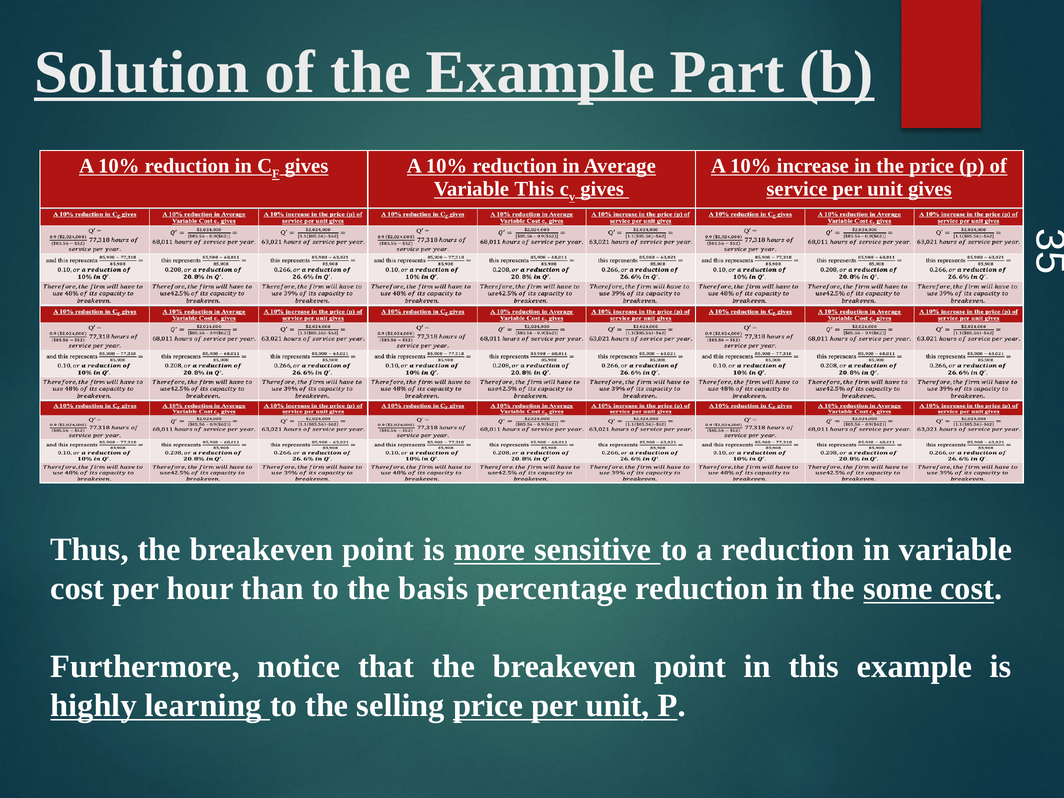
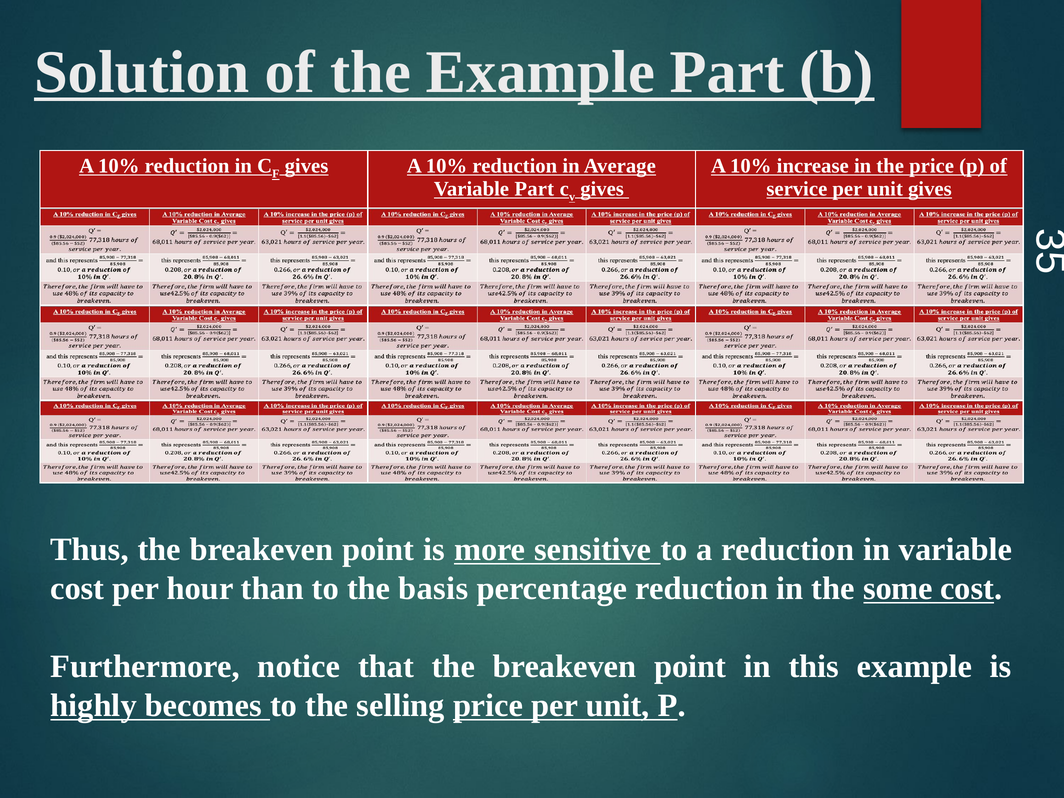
Variable This: This -> Part (534, 189)
learning: learning -> becomes (203, 705)
